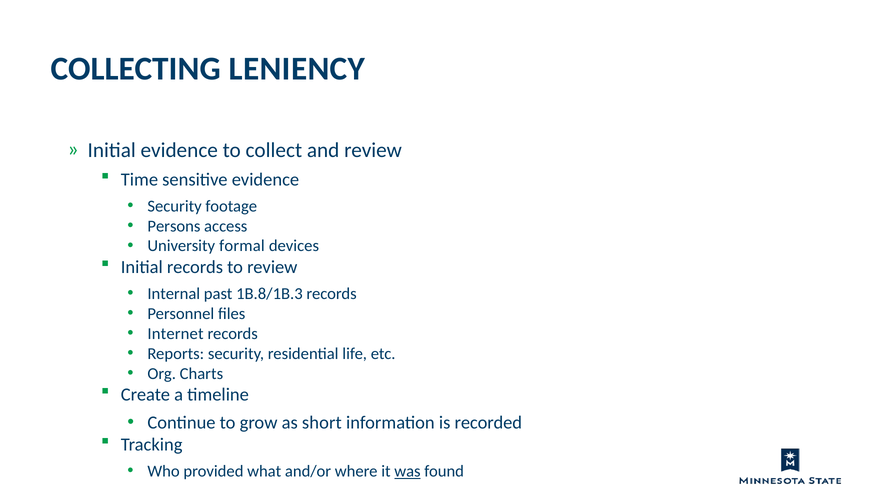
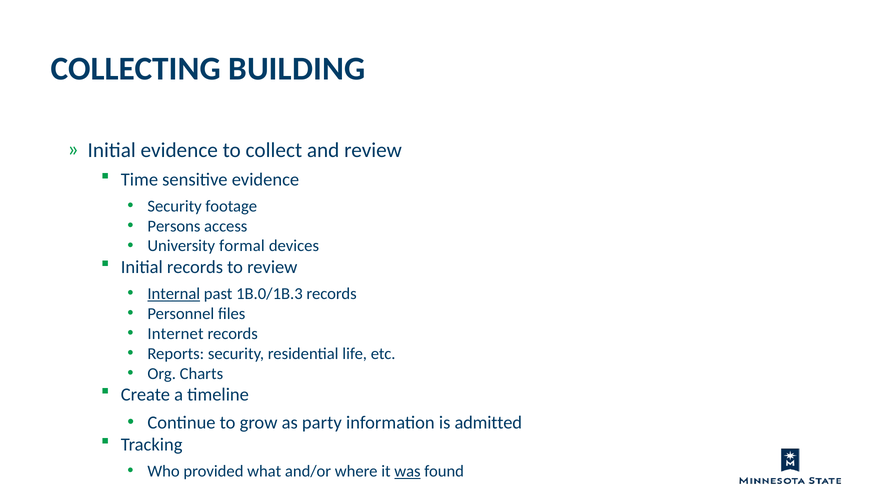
LENIENCY: LENIENCY -> BUILDING (297, 69)
Internal underline: none -> present (174, 294)
1B.8/1B.3: 1B.8/1B.3 -> 1B.0/1B.3 (269, 294)
short: short -> party (322, 422)
recorded: recorded -> admitted (488, 422)
